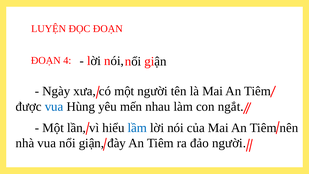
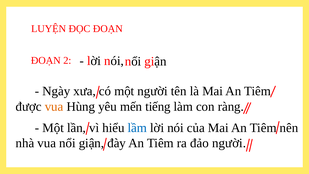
4: 4 -> 2 (67, 61)
vua colour: blue -> orange (54, 106)
nhau: nhau -> tiếng (158, 106)
ngắt: ngắt -> ràng (231, 106)
